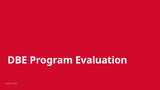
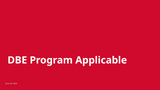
Evaluation: Evaluation -> Applicable (101, 60)
